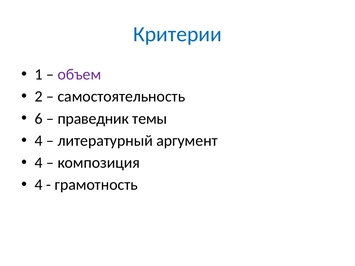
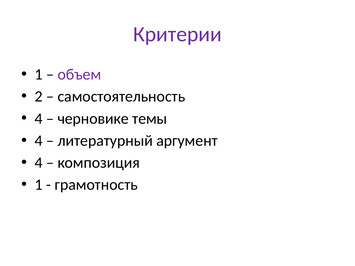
Критерии colour: blue -> purple (177, 34)
6: 6 -> 4 (39, 119)
праведник: праведник -> черновике (93, 119)
4: 4 -> 1 (39, 185)
